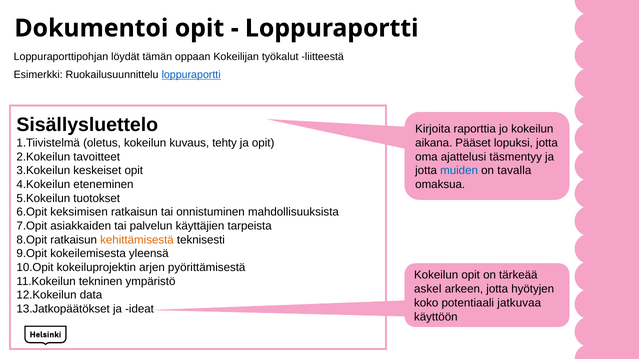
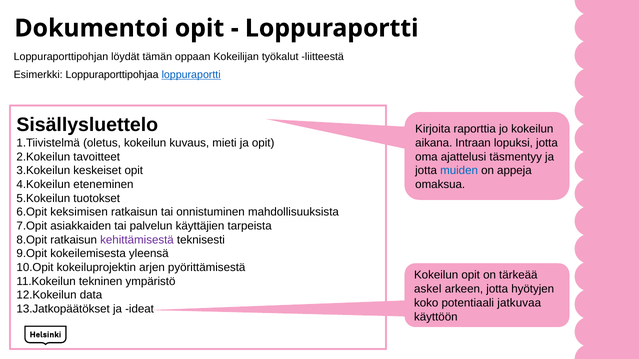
Ruokailusuunnittelu: Ruokailusuunnittelu -> Loppuraporttipohjaa (112, 75)
tehty: tehty -> mieti (224, 143)
Pääset: Pääset -> Intraan (473, 143)
tavalla: tavalla -> appeja (514, 171)
kehittämisestä colour: orange -> purple (137, 240)
